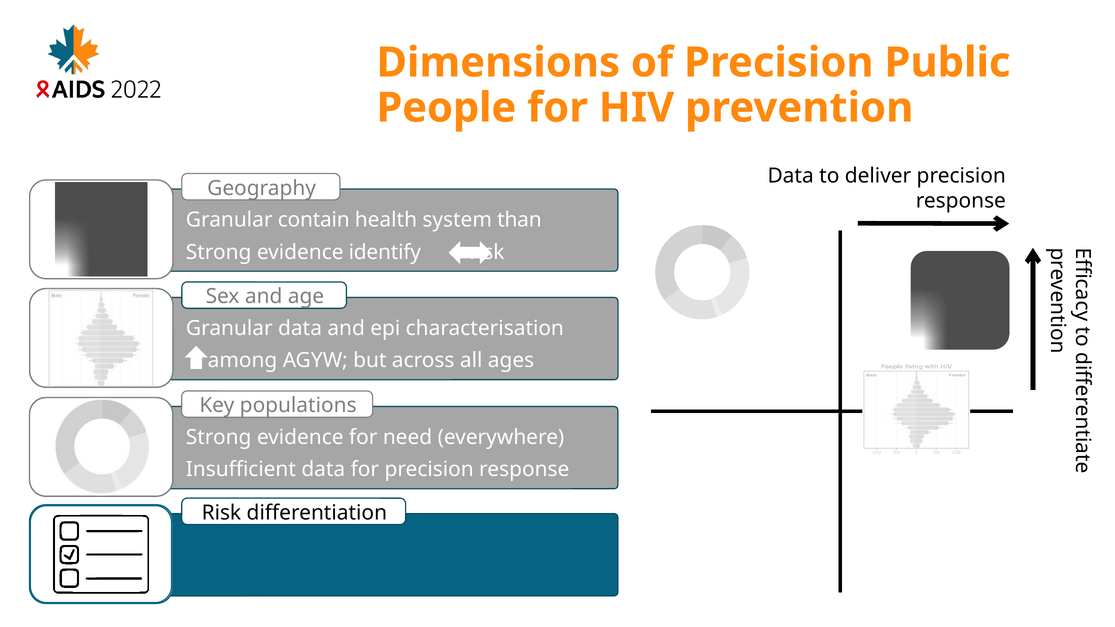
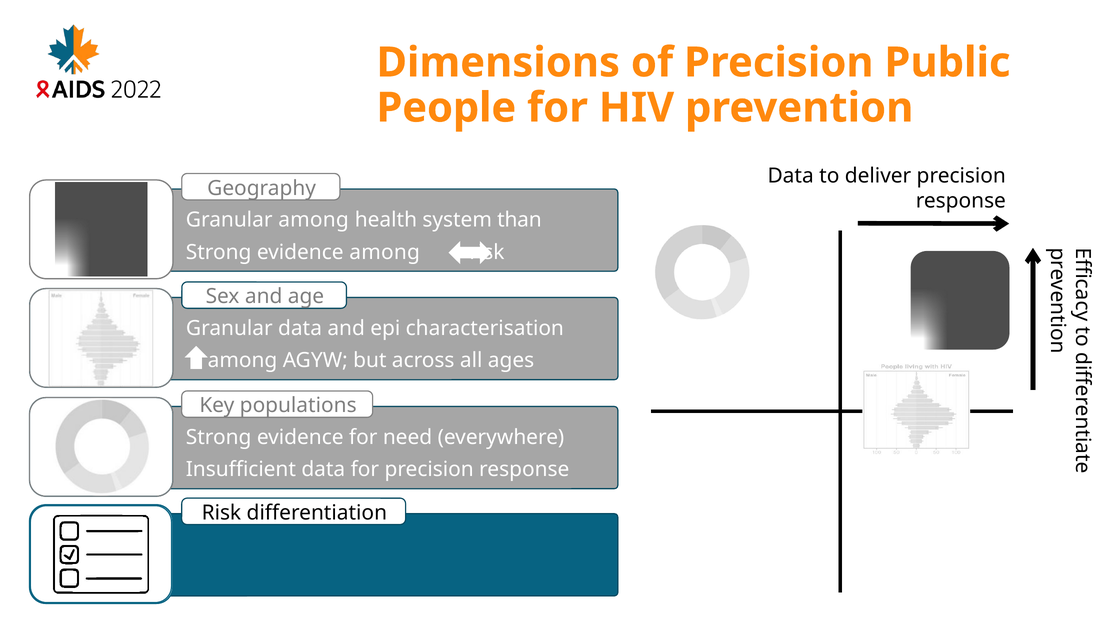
Granular contain: contain -> among (314, 220)
evidence identify: identify -> among (385, 252)
